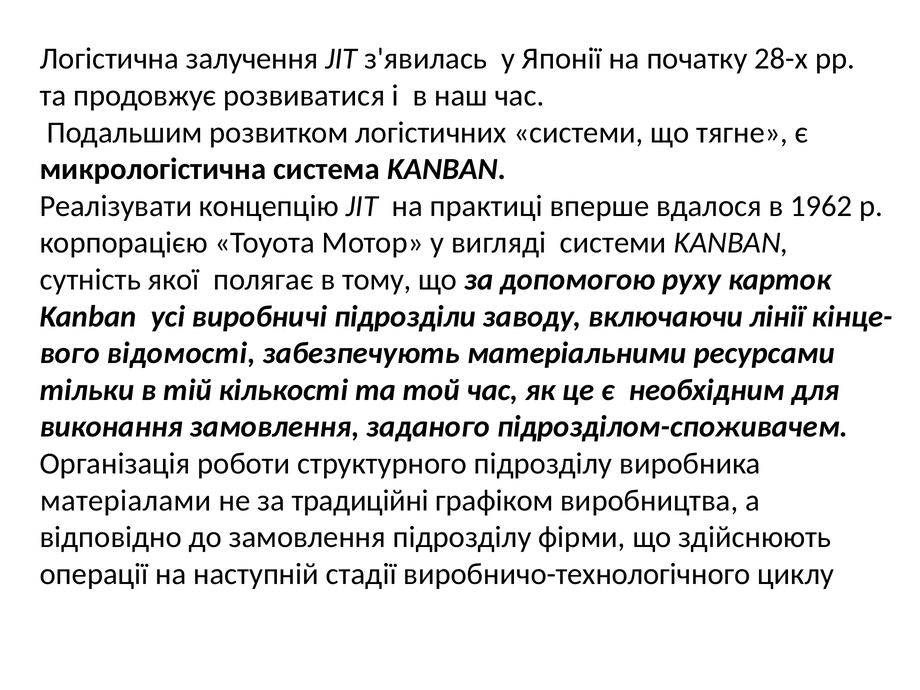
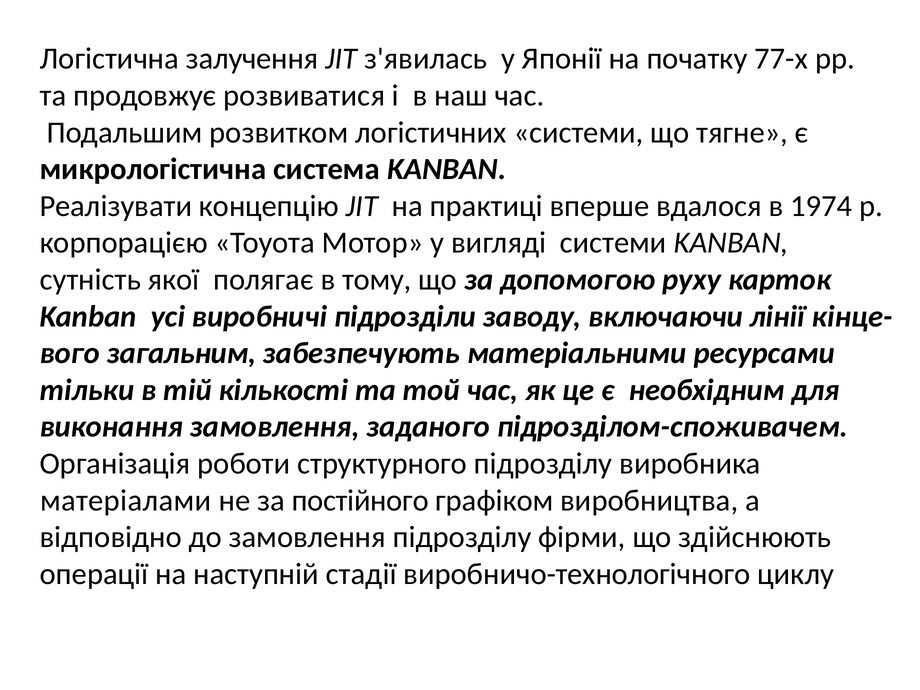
28-х: 28-х -> 77-х (781, 59)
1962: 1962 -> 1974 (821, 206)
відомості: відомості -> загальним (182, 353)
традиційні: традиційні -> постійного (360, 500)
